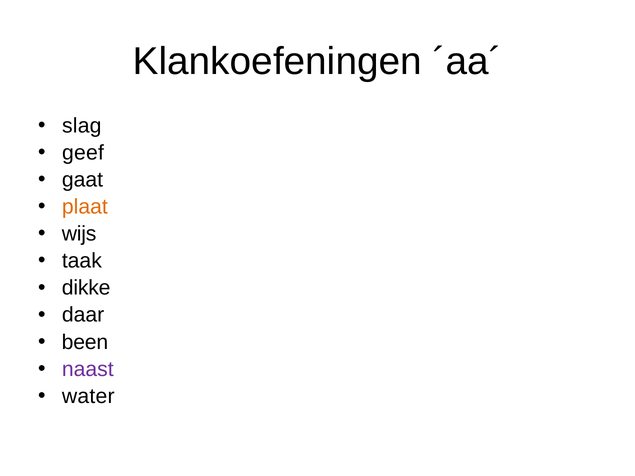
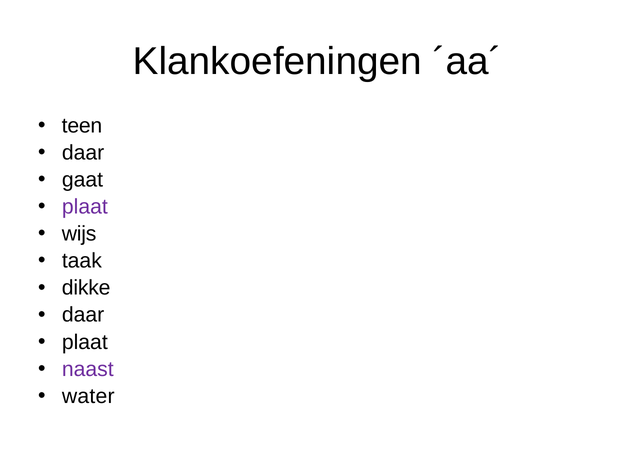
slag: slag -> teen (82, 126)
geef: geef -> daar (83, 153)
plaat colour: orange -> purple (85, 207)
been: been -> plaat (85, 342)
